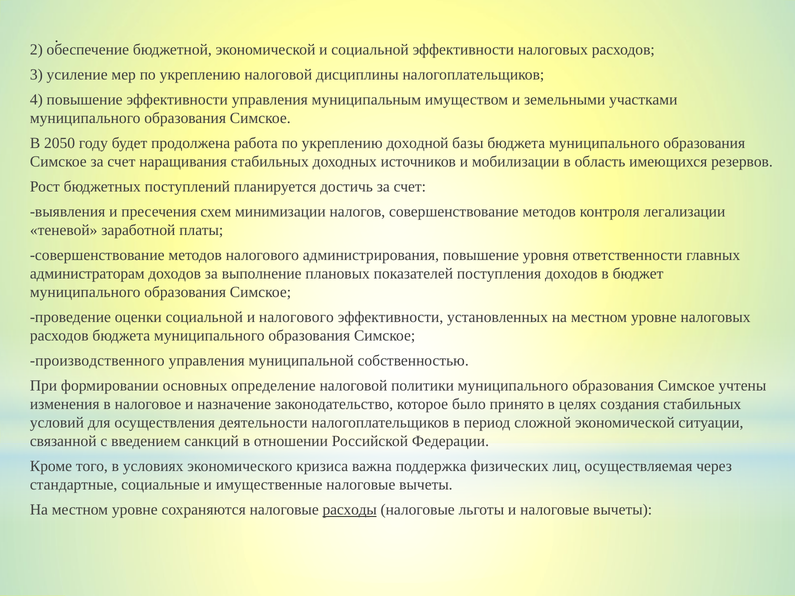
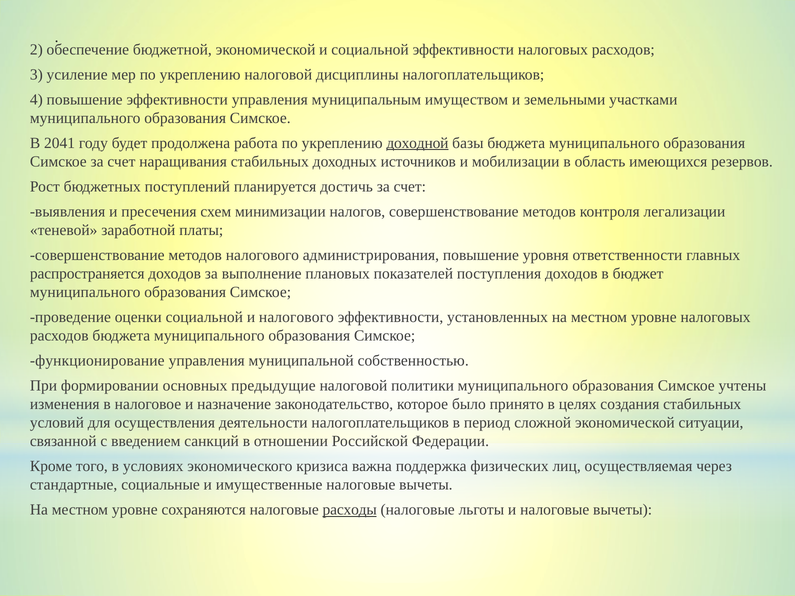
2050: 2050 -> 2041 (60, 143)
доходной underline: none -> present (417, 143)
администраторам: администраторам -> распространяется (87, 274)
производственного: производственного -> функционирование (97, 361)
определение: определение -> предыдущие (273, 386)
